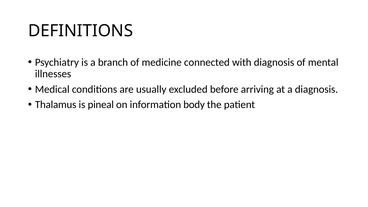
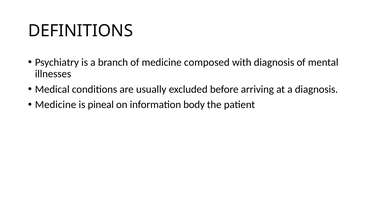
connected: connected -> composed (207, 62)
Thalamus: Thalamus -> Medicine (56, 105)
